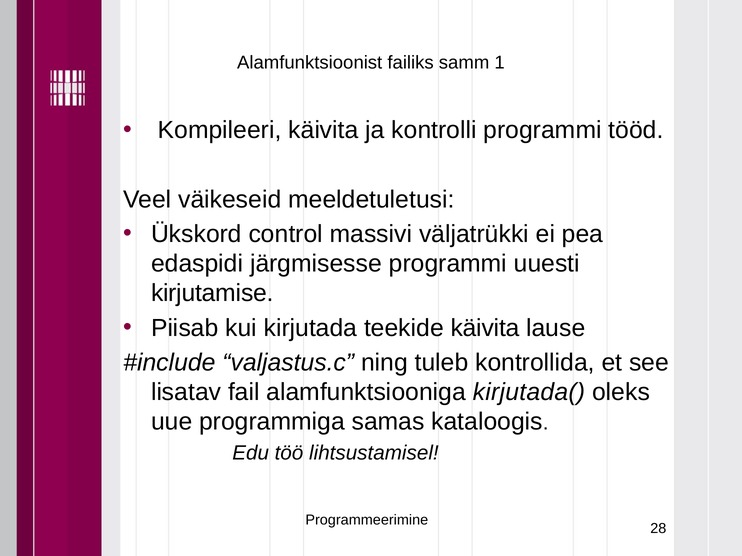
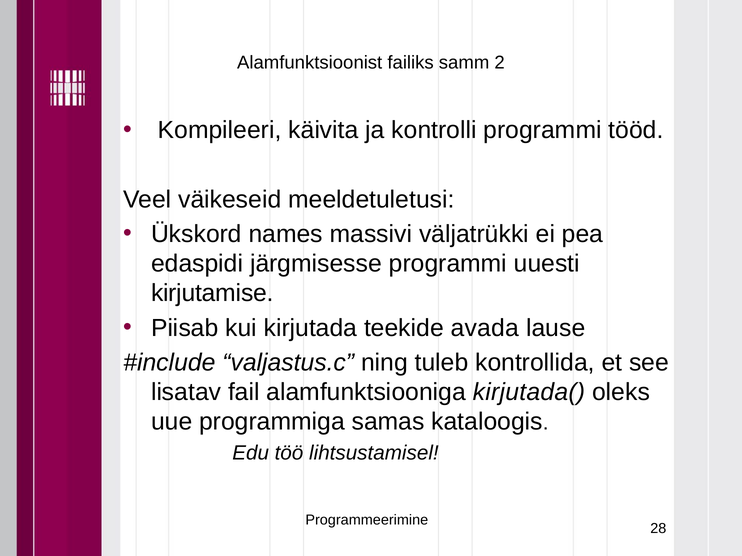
1: 1 -> 2 (500, 62)
control: control -> names (286, 234)
teekide käivita: käivita -> avada (485, 328)
